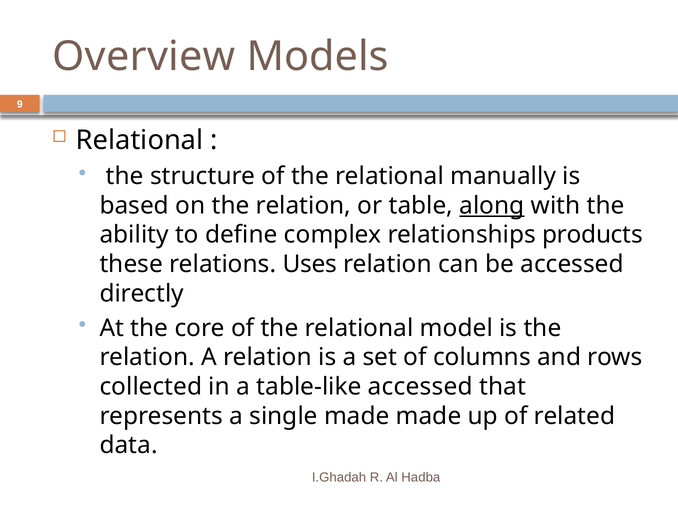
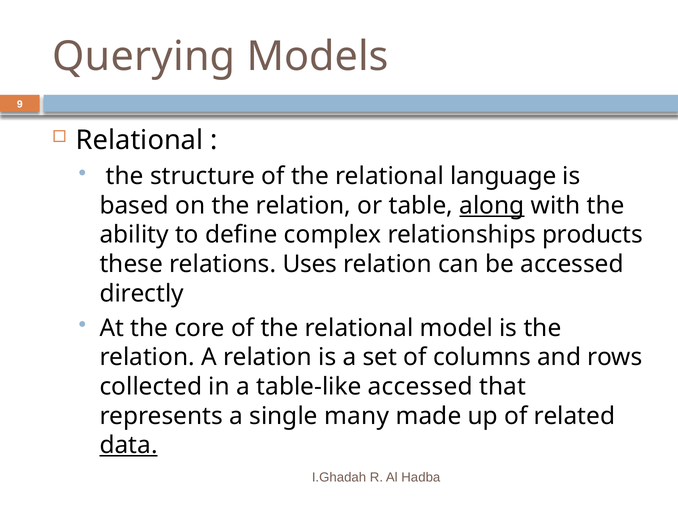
Overview: Overview -> Querying (144, 57)
manually: manually -> language (503, 176)
single made: made -> many (357, 416)
data underline: none -> present (129, 446)
